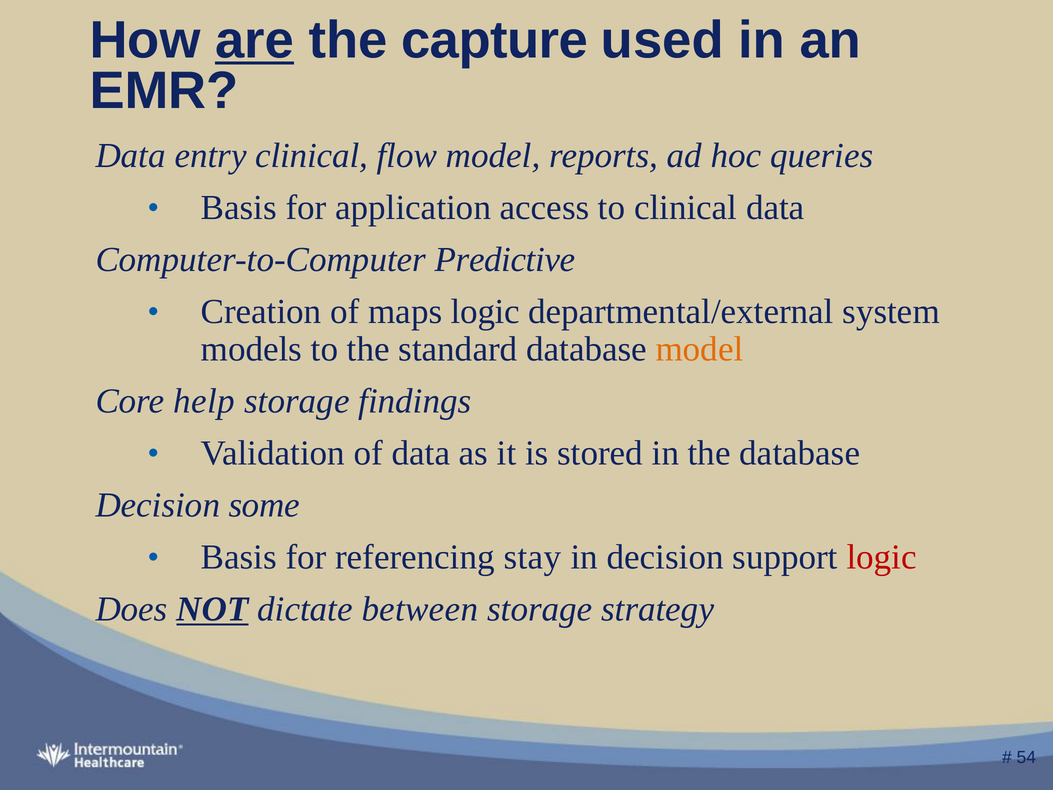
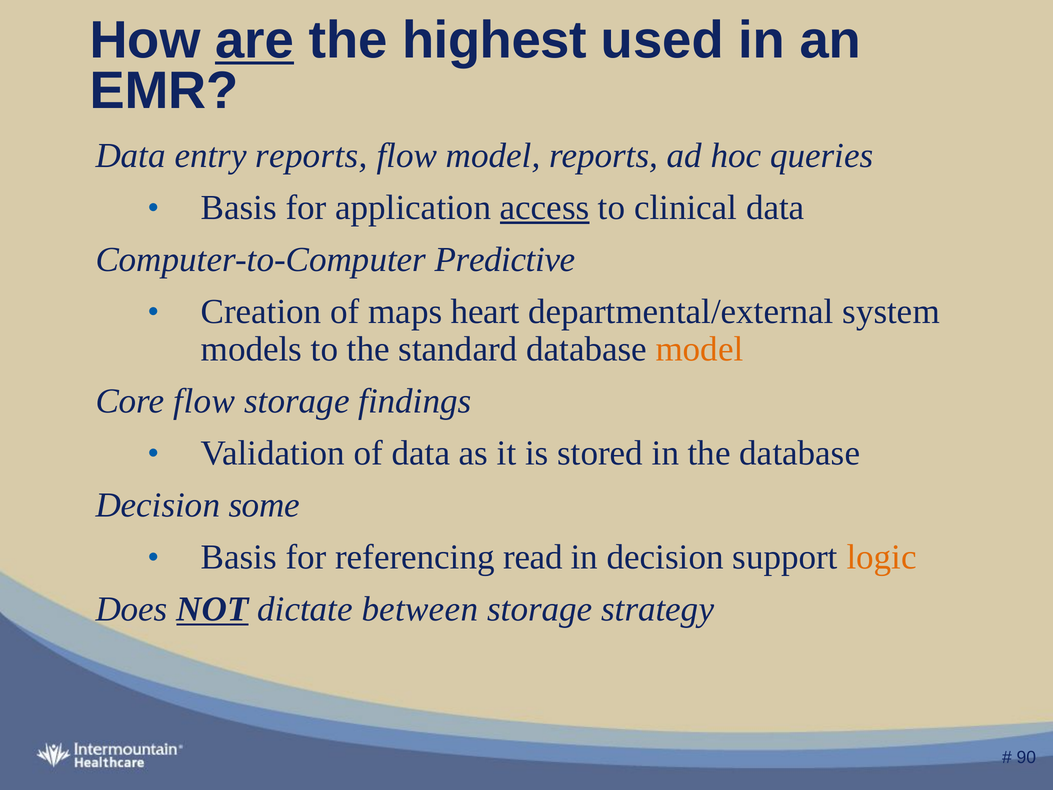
capture: capture -> highest (494, 40)
entry clinical: clinical -> reports (311, 156)
access underline: none -> present (545, 208)
maps logic: logic -> heart (485, 311)
Core help: help -> flow (204, 401)
stay: stay -> read (533, 557)
logic colour: red -> orange (882, 557)
54: 54 -> 90 (1026, 757)
